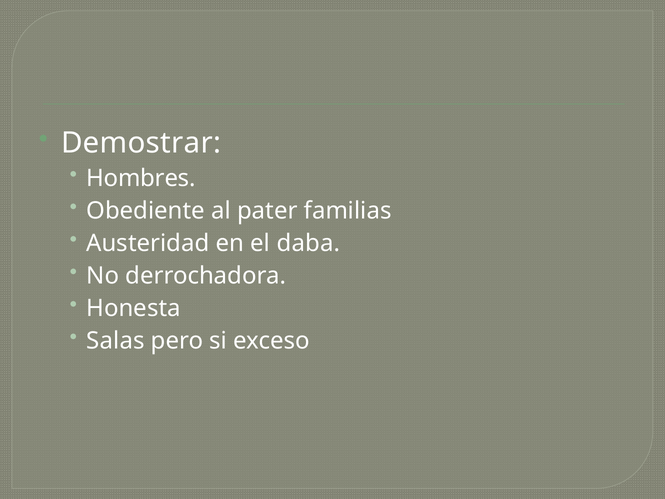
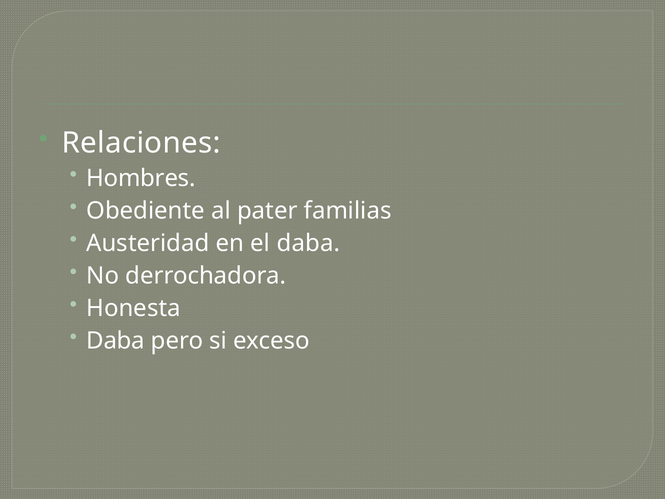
Demostrar: Demostrar -> Relaciones (141, 143)
Salas: Salas -> Daba (116, 341)
